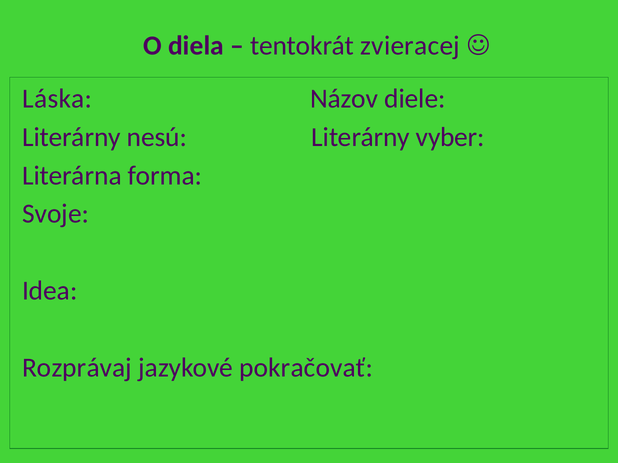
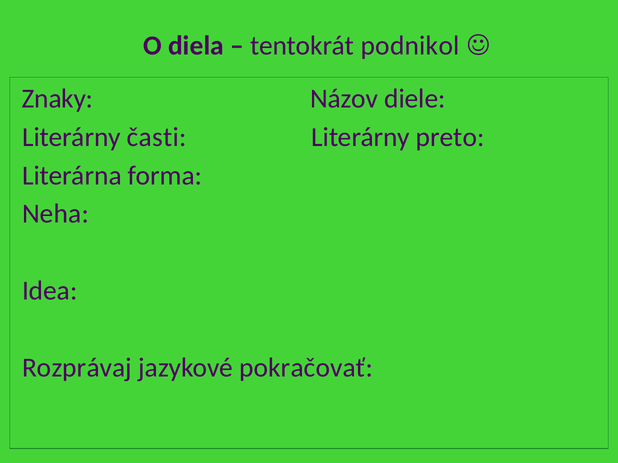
zvieracej: zvieracej -> podnikol (410, 46)
Láska: Láska -> Znaky (57, 99)
nesú: nesú -> časti (157, 137)
vyber: vyber -> preto (450, 137)
Svoje: Svoje -> Neha (55, 214)
